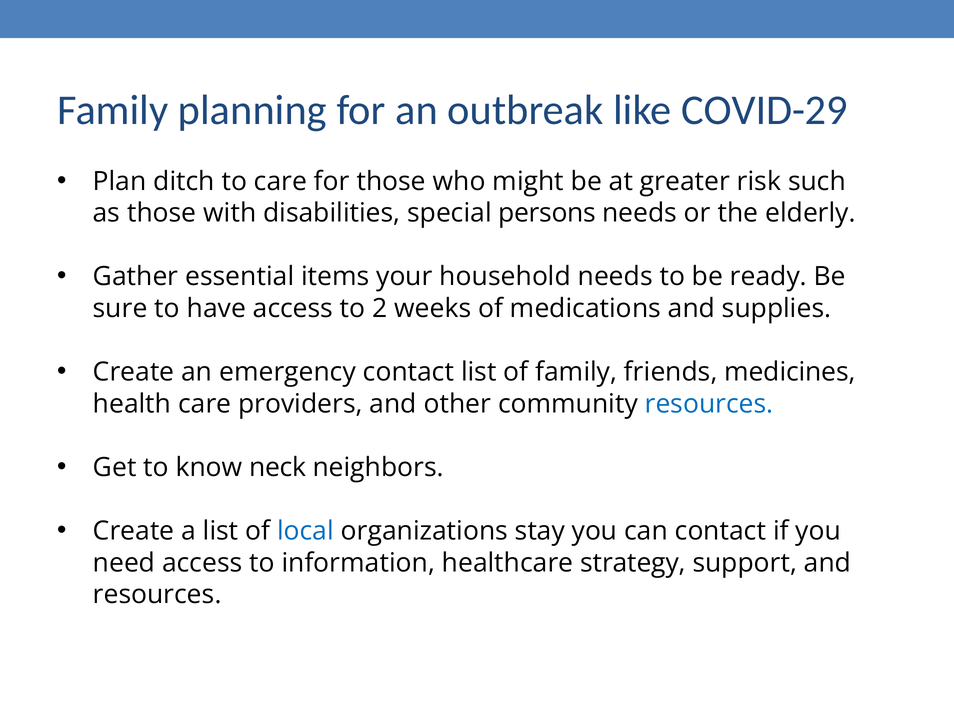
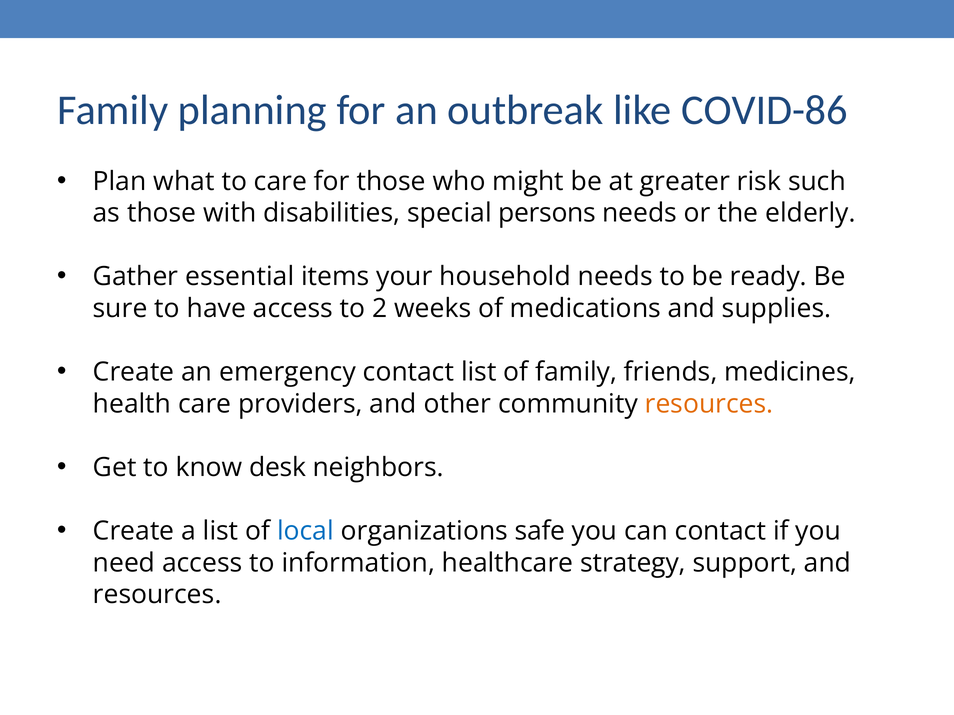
COVID-29: COVID-29 -> COVID-86 (764, 110)
ditch: ditch -> what (184, 181)
resources colour: blue -> orange (709, 404)
neck: neck -> desk (278, 468)
stay: stay -> safe (540, 531)
